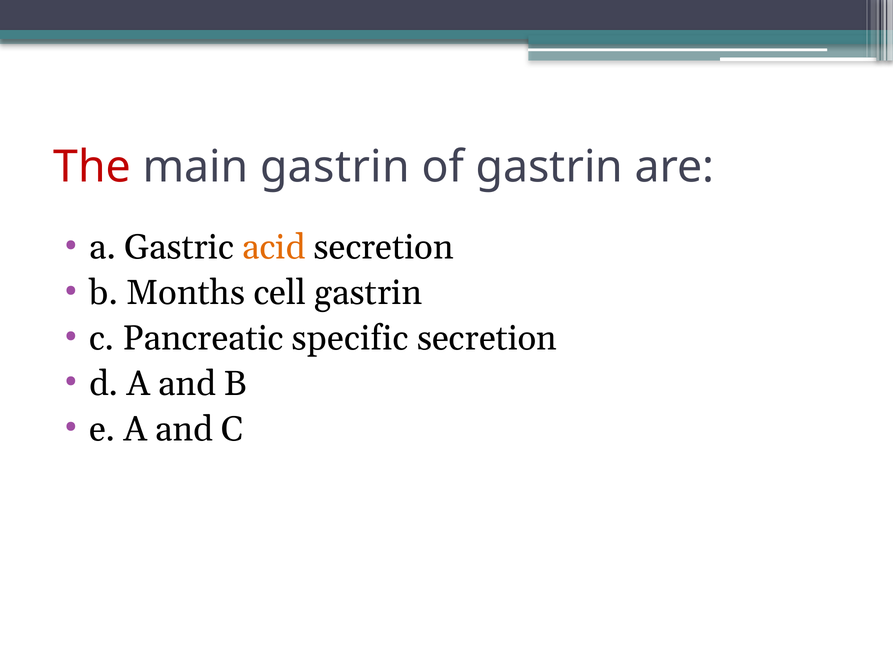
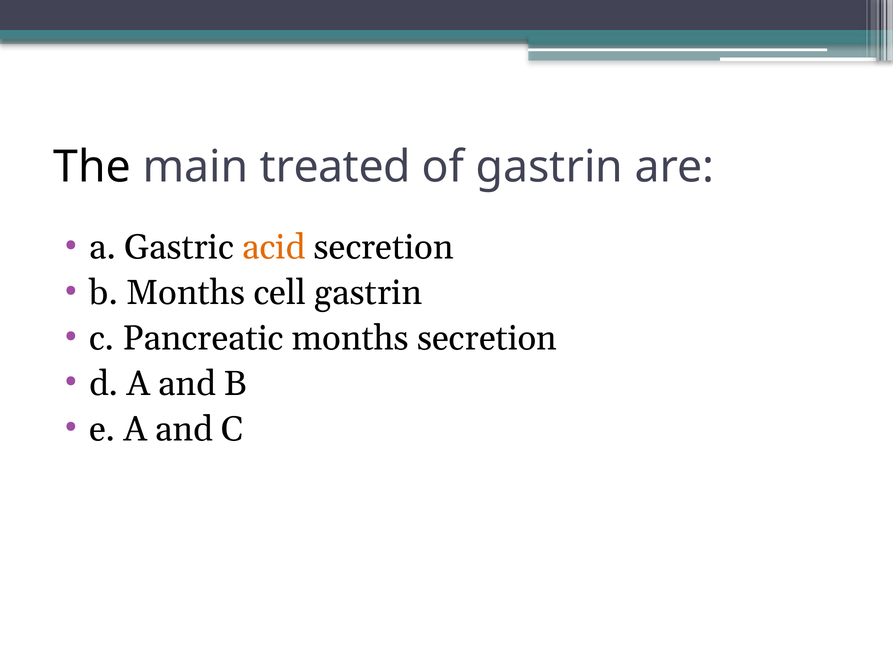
The colour: red -> black (92, 167)
main gastrin: gastrin -> treated (335, 167)
Pancreatic specific: specific -> months (350, 338)
